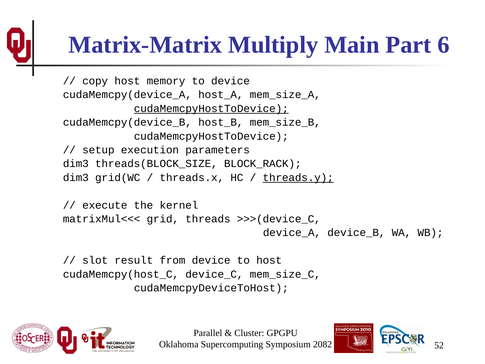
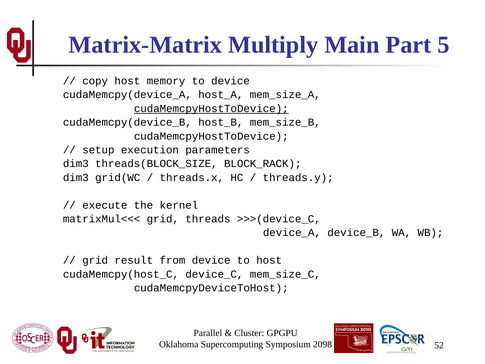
6: 6 -> 5 (443, 45)
threads.y underline: present -> none (298, 177)
slot: slot -> grid (95, 260)
2082: 2082 -> 2098 (323, 344)
